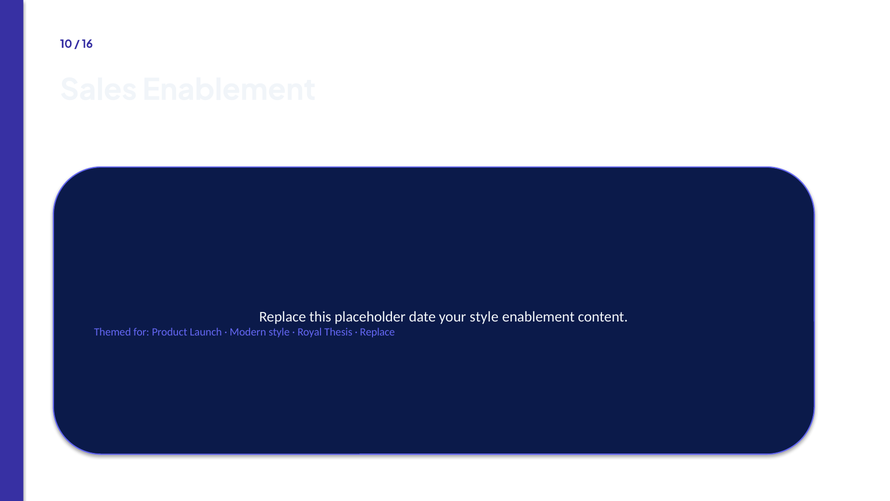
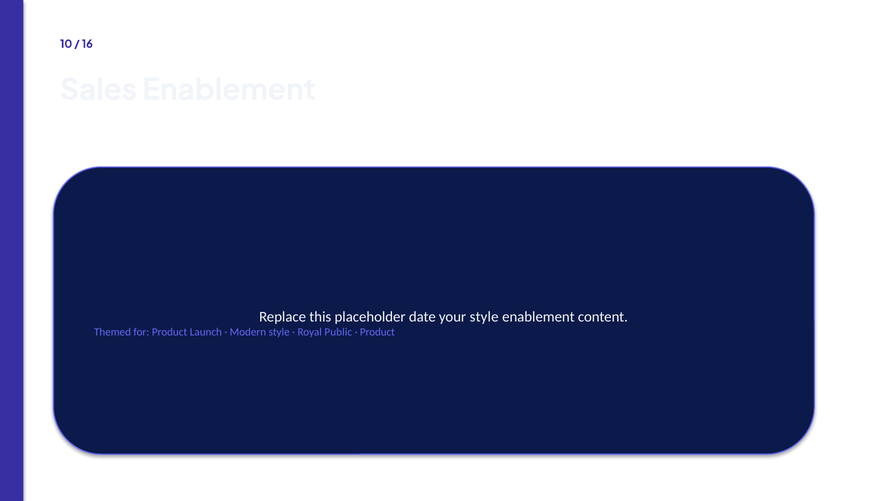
Thesis: Thesis -> Public (338, 332)
Replace: Replace -> Product (377, 332)
